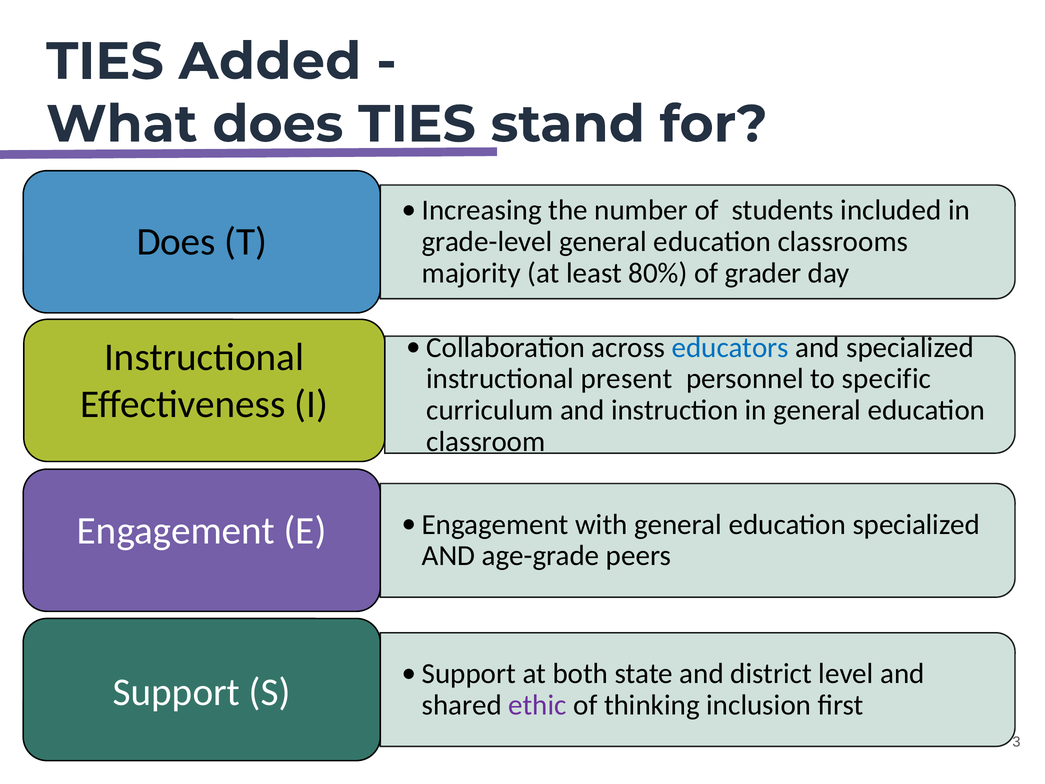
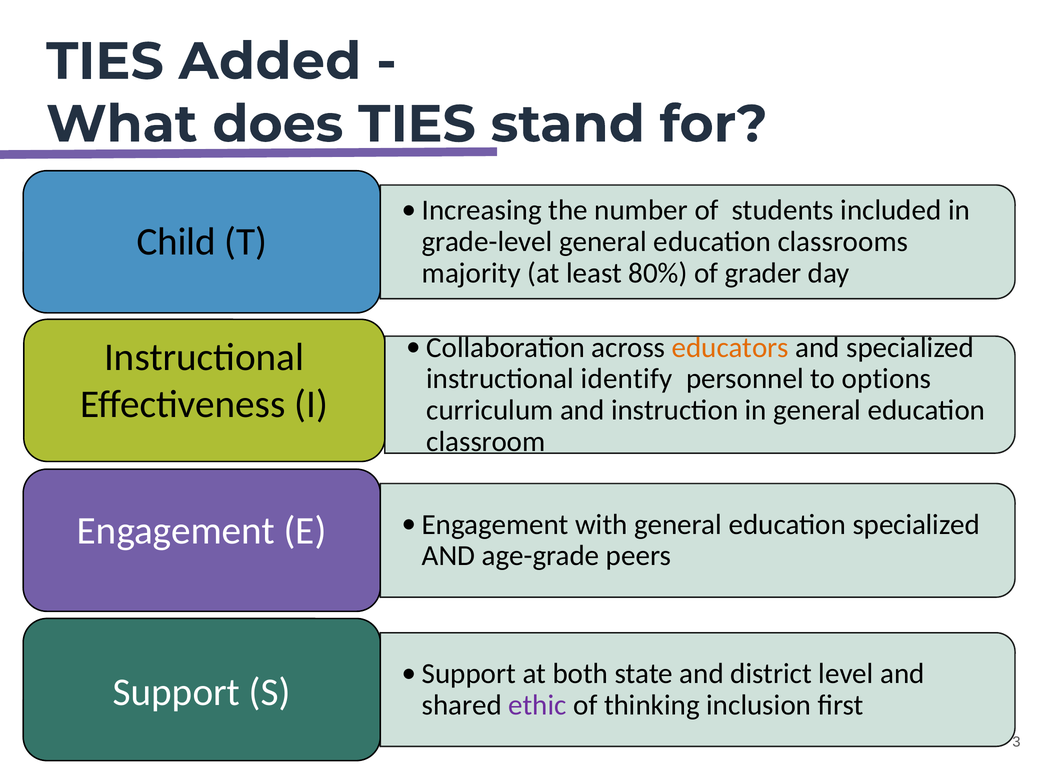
Does: Does -> Child (176, 241)
educators colour: blue -> orange (730, 347)
present: present -> identify (627, 379)
specific: specific -> options (887, 379)
